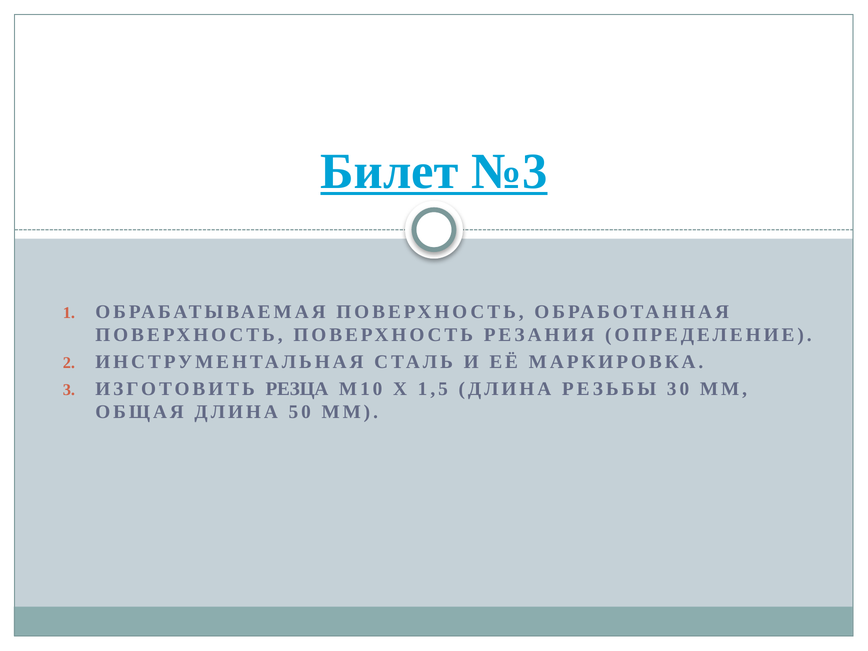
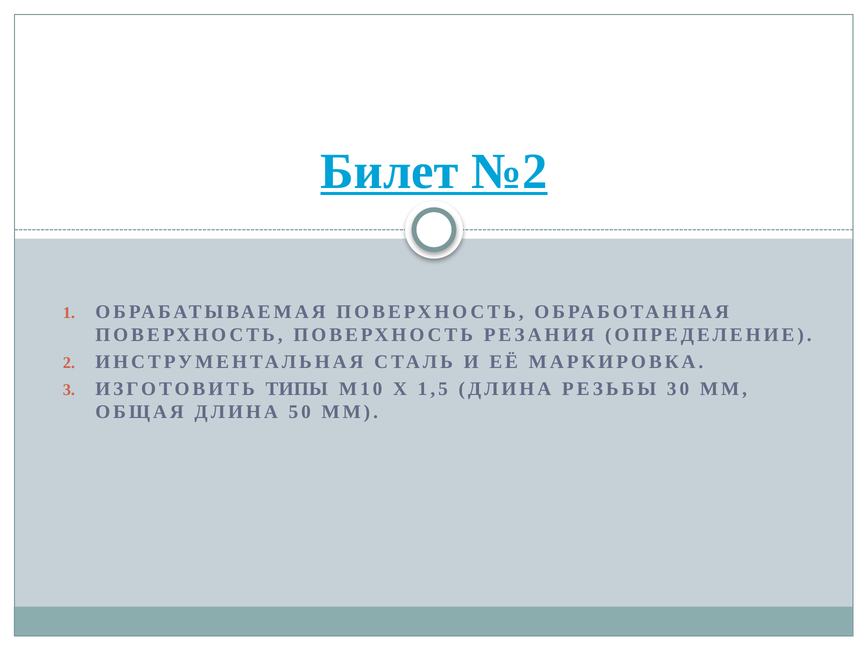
№3: №3 -> №2 (509, 171)
РЕЗЦА: РЕЗЦА -> ТИПЫ (297, 389)
